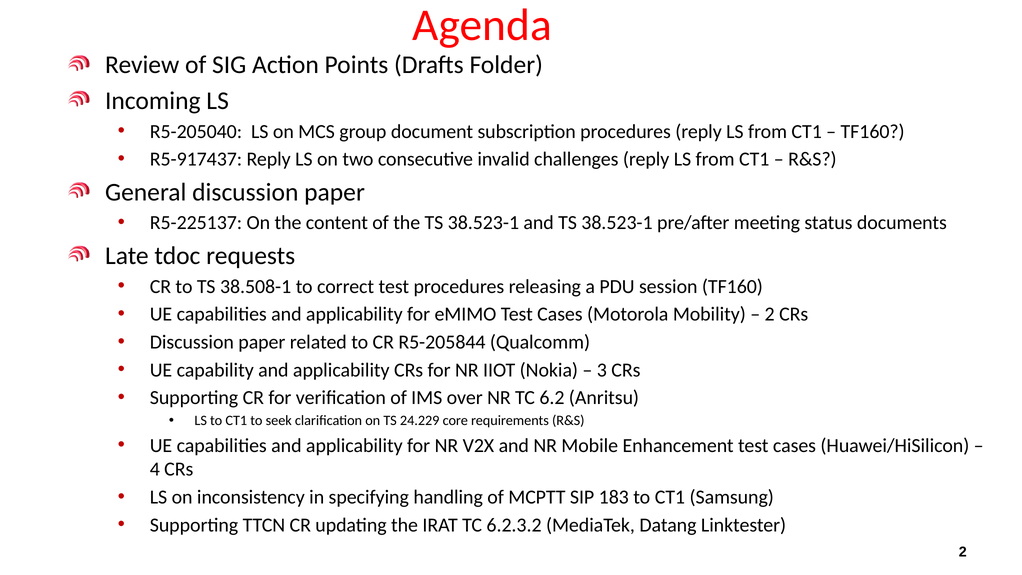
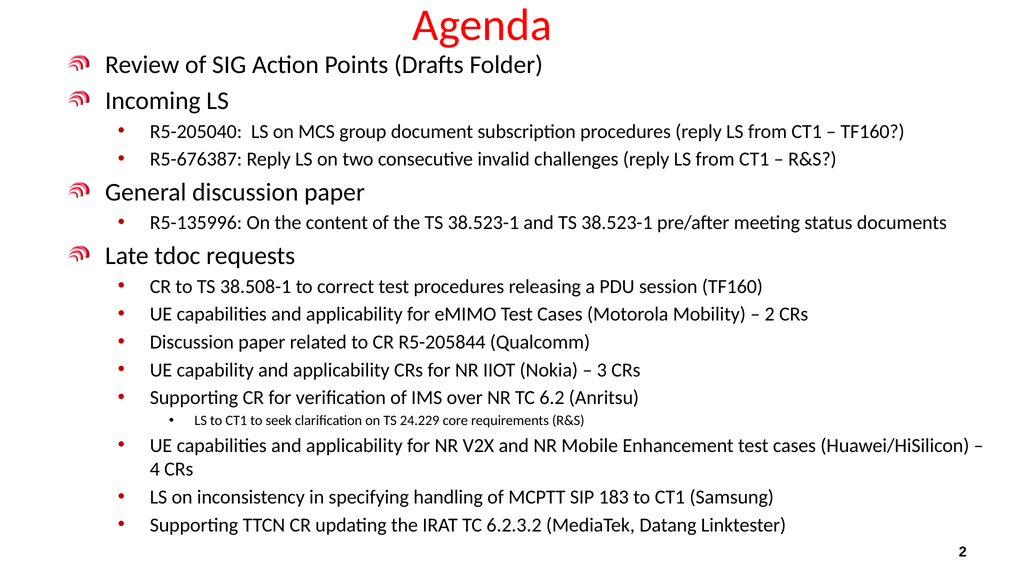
R5-917437: R5-917437 -> R5-676387 (196, 159)
R5-225137: R5-225137 -> R5-135996 (196, 223)
